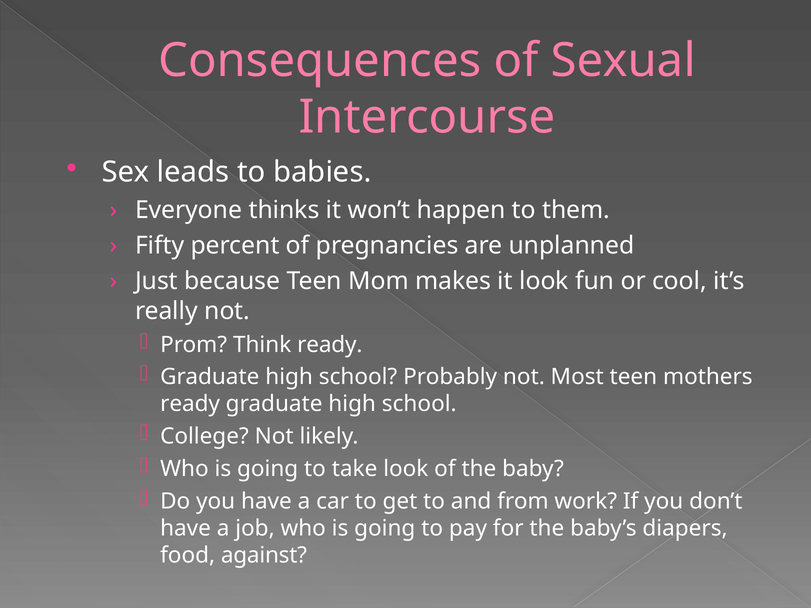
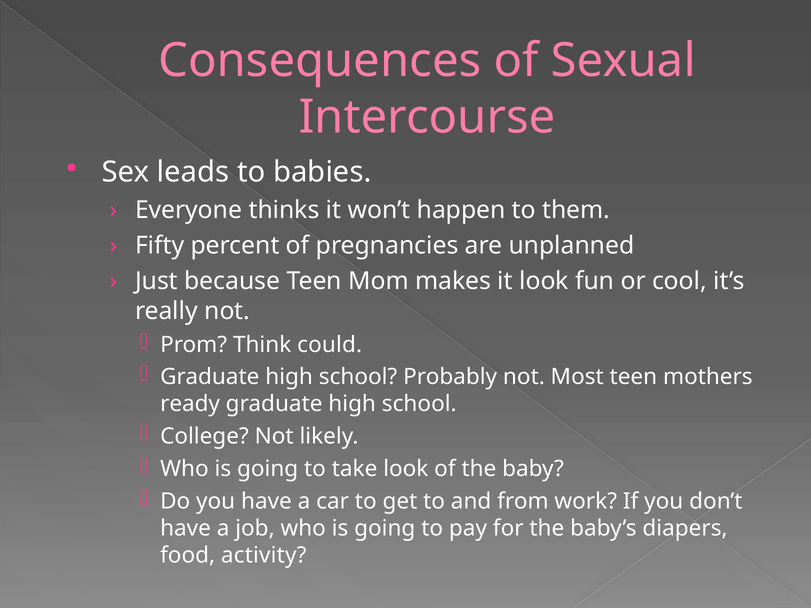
Think ready: ready -> could (330, 345)
against: against -> activity (264, 556)
